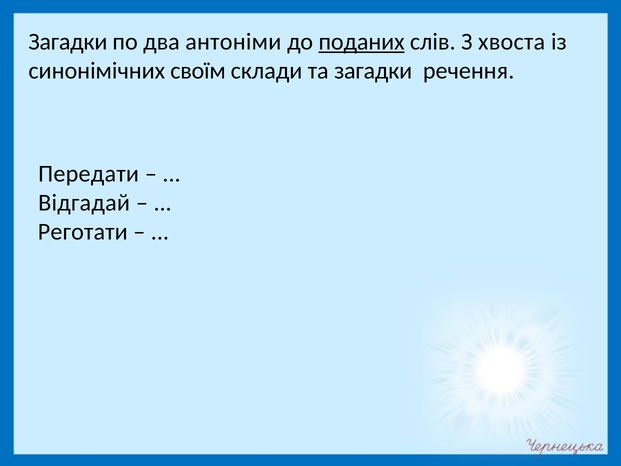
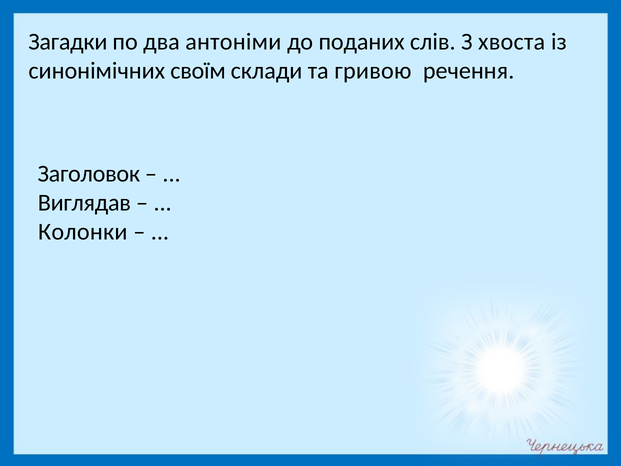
поданих underline: present -> none (362, 42)
та загадки: загадки -> гривою (373, 71)
Передати: Передати -> Заголовок (89, 174)
Відгадай: Відгадай -> Виглядав (84, 203)
Реготати: Реготати -> Колонки (83, 232)
